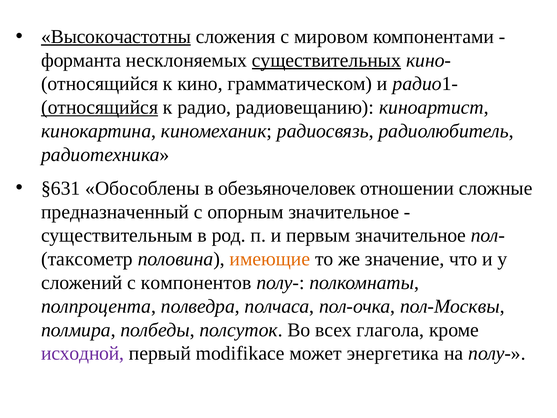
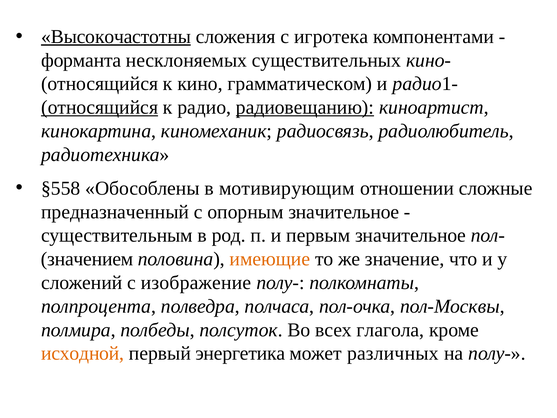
мировом: мировом -> игротека (331, 37)
существительных underline: present -> none (326, 60)
радиовещанию underline: none -> present (305, 107)
§631: §631 -> §558 (61, 188)
обезьяночеловек: обезьяночеловек -> мотивирующим (287, 188)
таксометр: таксометр -> значением (87, 259)
компонентов: компонентов -> изображение (196, 282)
исходной colour: purple -> orange (83, 353)
modifikace: modifikace -> энергетика (240, 353)
энергетика: энергетика -> различных (393, 353)
